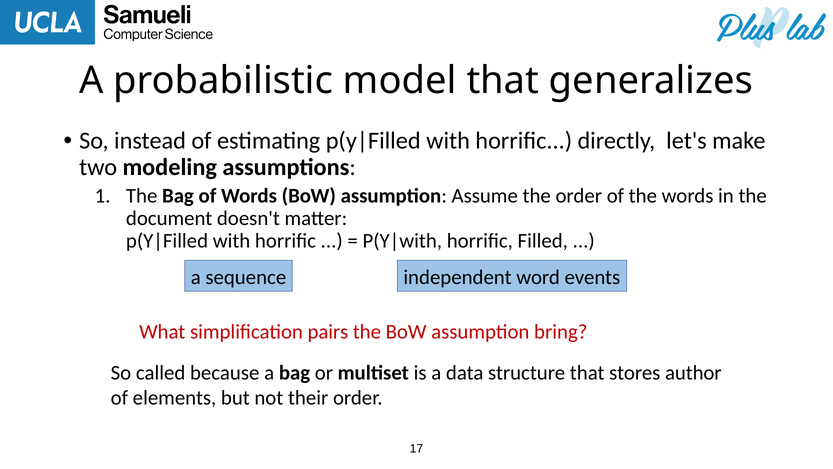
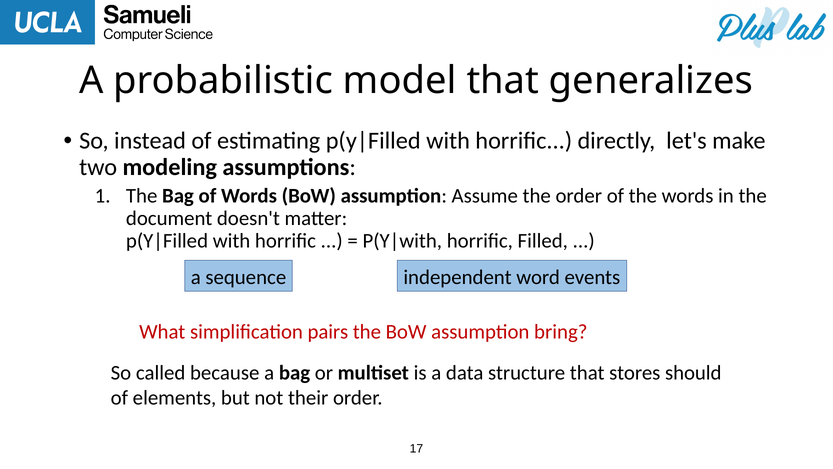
author: author -> should (693, 373)
